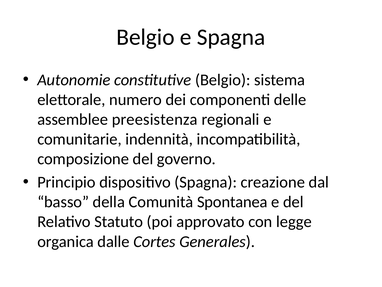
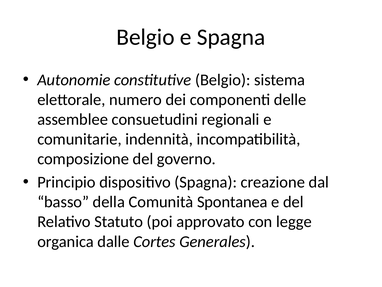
preesistenza: preesistenza -> consuetudini (155, 119)
